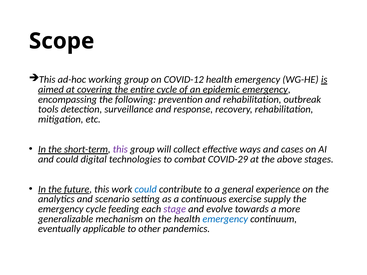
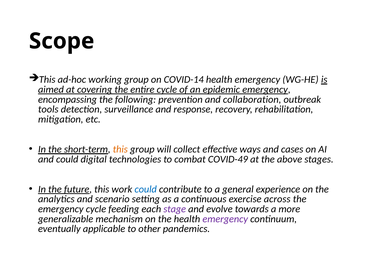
COVID-12: COVID-12 -> COVID-14 (184, 80)
and rehabilitation: rehabilitation -> collaboration (252, 99)
this colour: purple -> orange (120, 149)
COVID-29: COVID-29 -> COVID-49 (228, 159)
supply: supply -> across (277, 199)
emergency colour: blue -> purple (225, 219)
